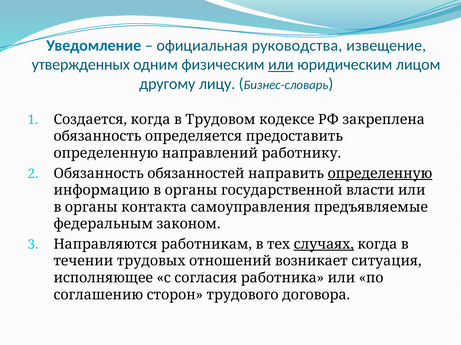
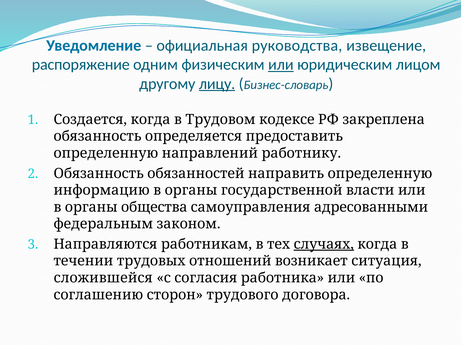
утвержденных: утвержденных -> распоряжение (81, 65)
лицу underline: none -> present (217, 84)
определенную underline: present -> none (380, 174)
контакта: контакта -> общества (154, 208)
предъявляемые: предъявляемые -> адресованными (371, 208)
исполняющее: исполняющее -> сложившейся (103, 278)
